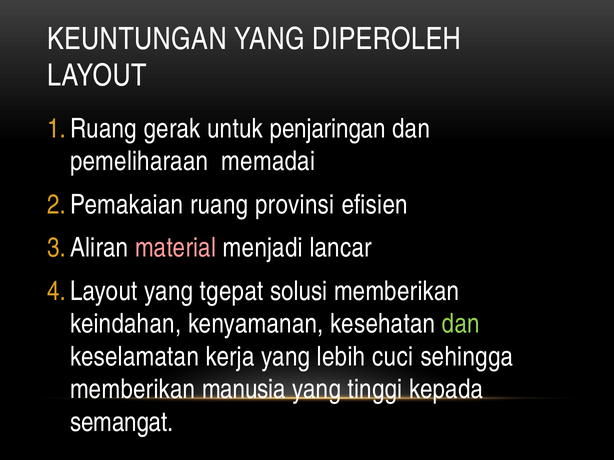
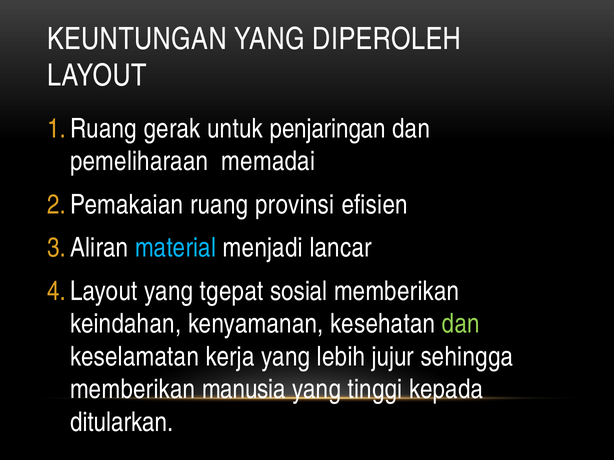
material colour: pink -> light blue (176, 248)
solusi: solusi -> sosial (299, 292)
cuci: cuci -> jujur (393, 357)
semangat: semangat -> ditularkan (122, 423)
